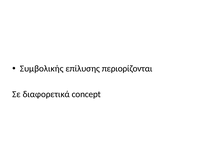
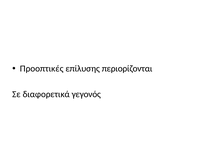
Συμβολικής: Συμβολικής -> Προοπτικές (42, 69)
concept: concept -> γεγονός (86, 94)
